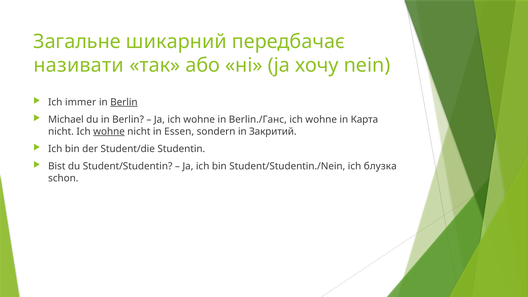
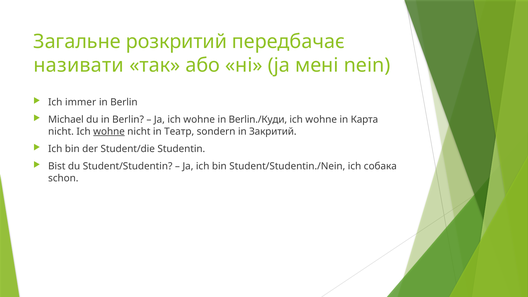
шикарний: шикарний -> розкритий (176, 42)
хочу: хочу -> мені (317, 65)
Berlin underline: present -> none (124, 102)
Berlin./Ганс: Berlin./Ганс -> Berlin./Куди (258, 120)
Essen: Essen -> Театр (179, 131)
блузка: блузка -> собака (380, 166)
